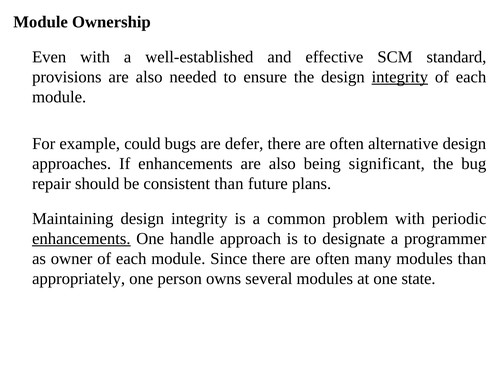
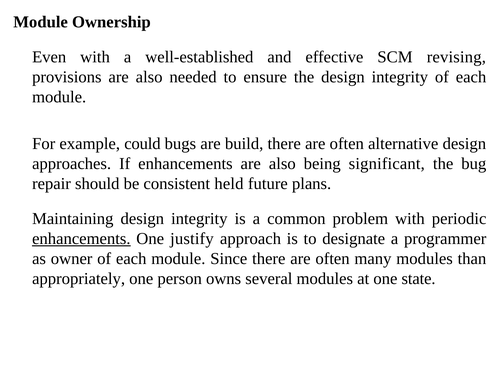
standard: standard -> revising (456, 57)
integrity underline: present -> none (400, 77)
defer: defer -> build (244, 144)
consistent than: than -> held (229, 184)
handle: handle -> justify (192, 239)
